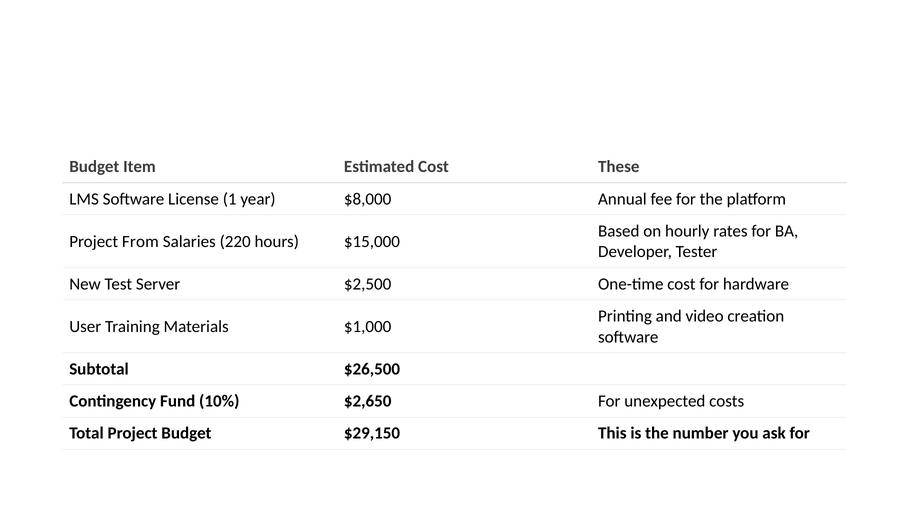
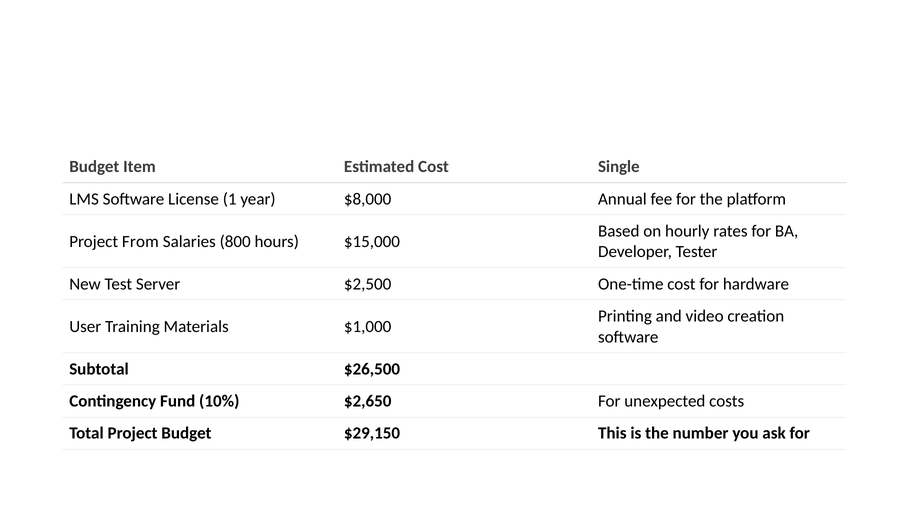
These: These -> Single (619, 167)
220: 220 -> 800 (235, 242)
